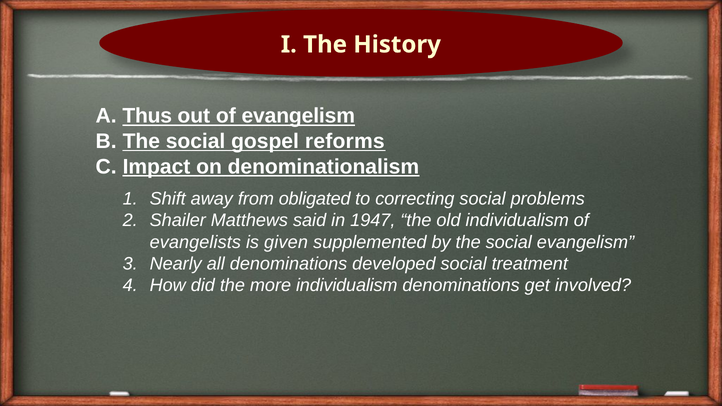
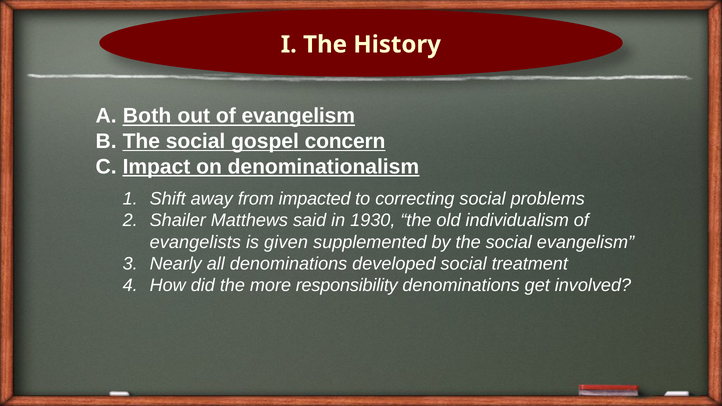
Thus: Thus -> Both (147, 116)
reforms: reforms -> concern (345, 141)
obligated: obligated -> impacted (315, 199)
1947: 1947 -> 1930 (373, 221)
more individualism: individualism -> responsibility (347, 286)
